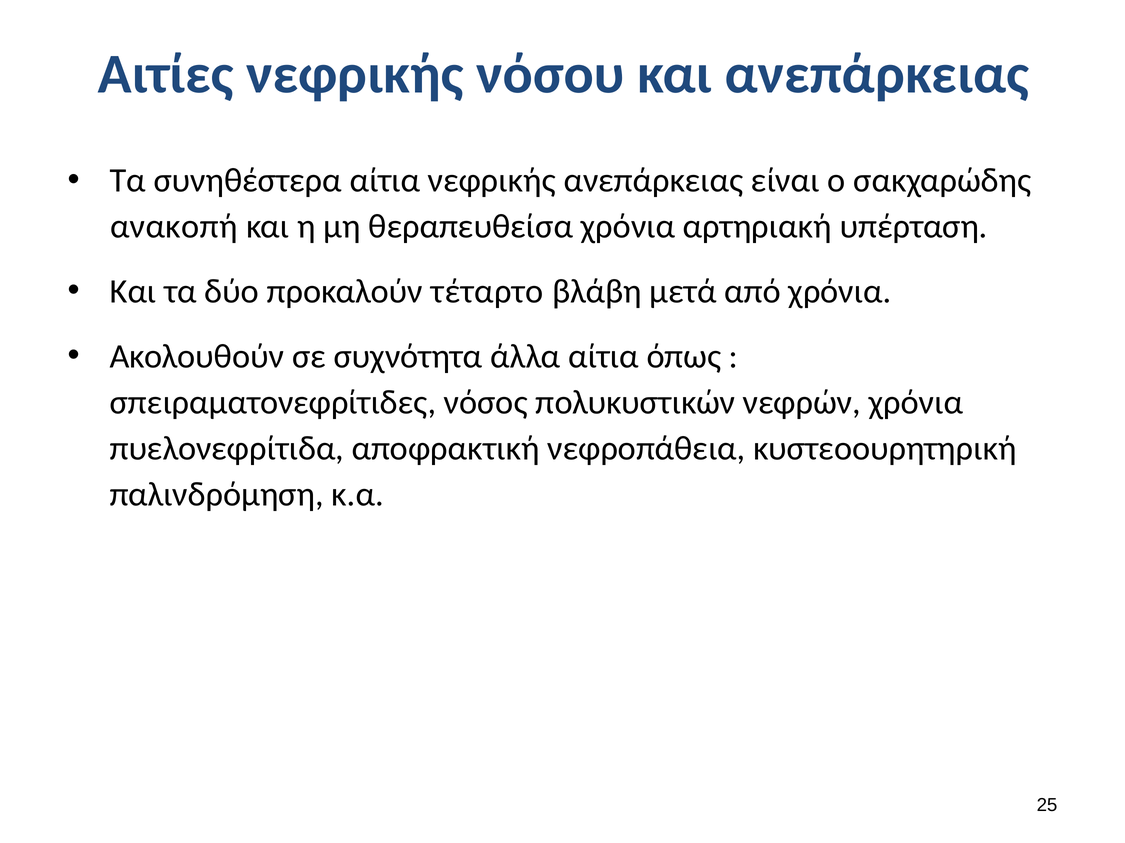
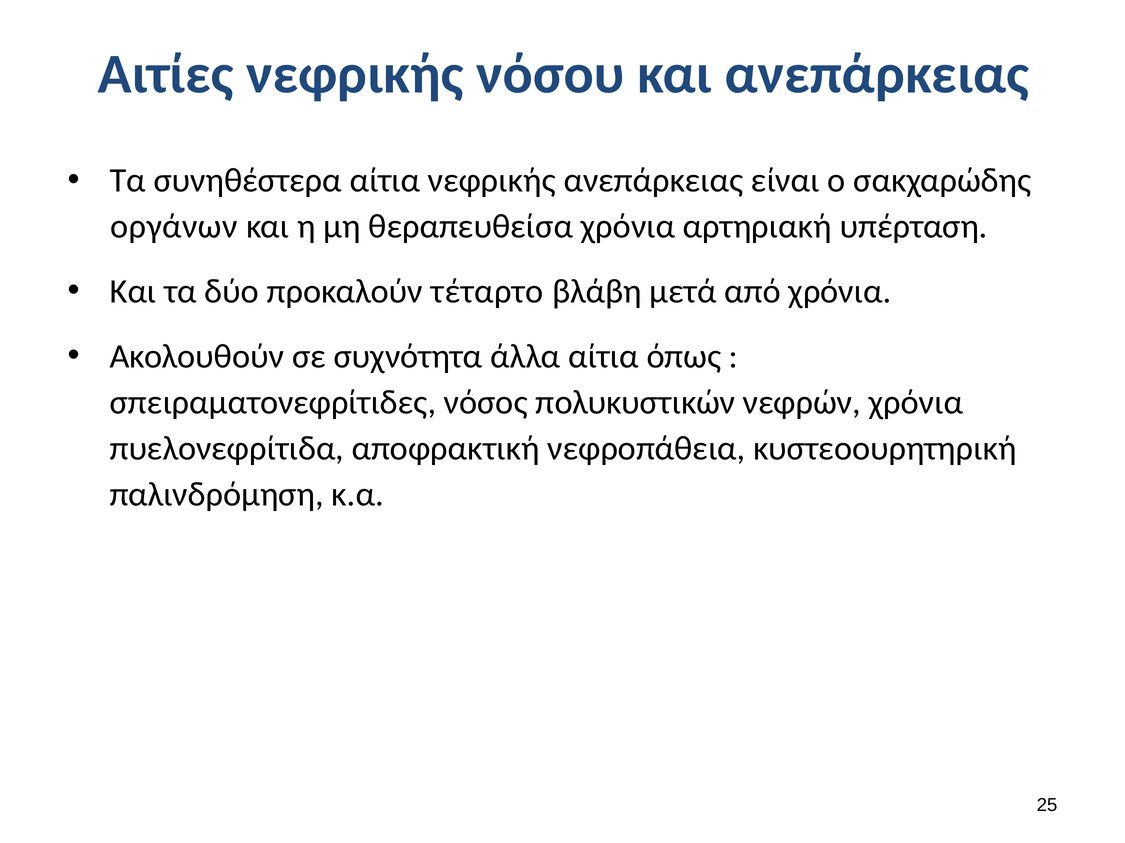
ανακοπή: ανακοπή -> οργάνων (174, 227)
